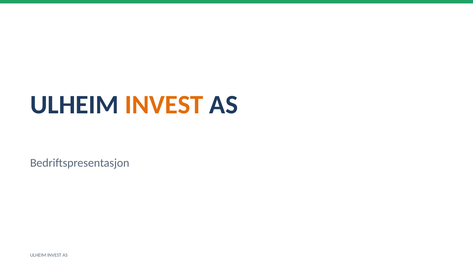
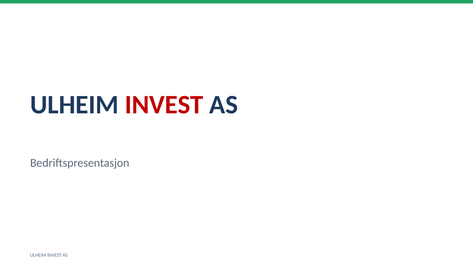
INVEST colour: orange -> red (164, 105)
